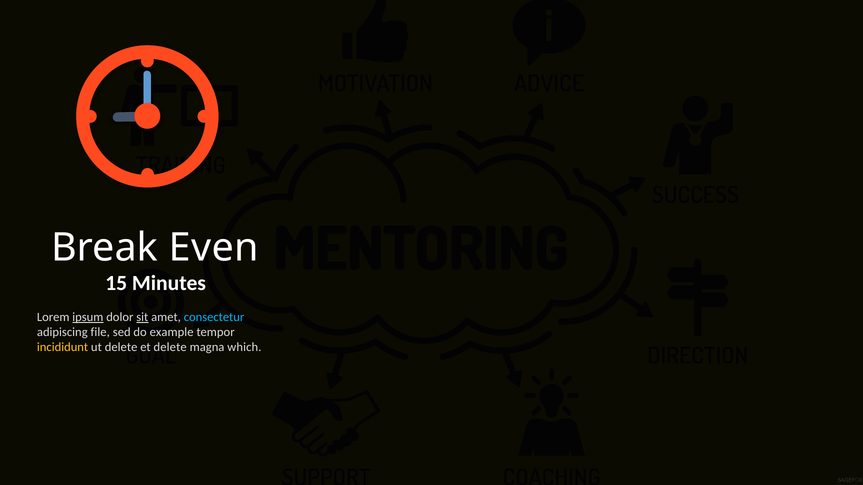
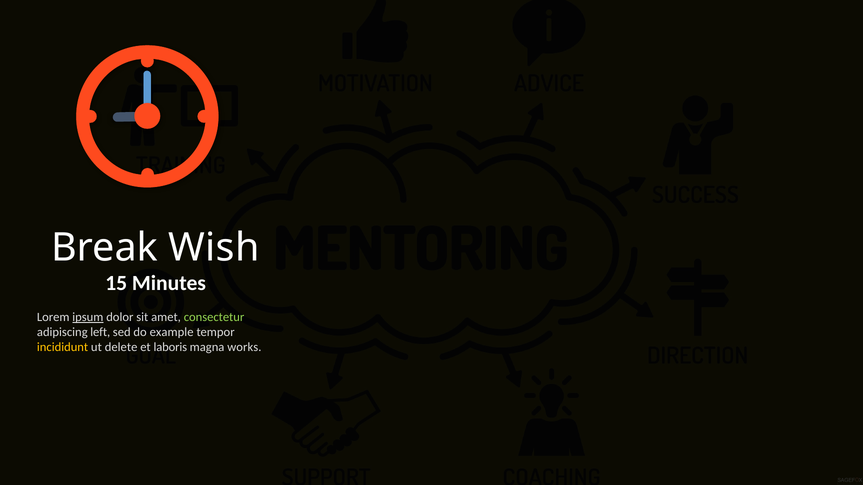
Even: Even -> Wish (214, 248)
sit underline: present -> none (142, 317)
consectetur colour: light blue -> light green (214, 317)
file: file -> left (100, 332)
et delete: delete -> laboris (170, 348)
which: which -> works (244, 348)
